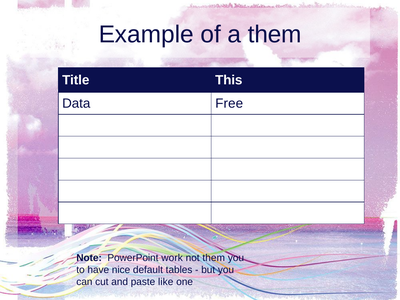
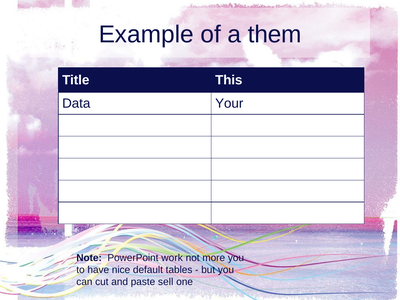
Free: Free -> Your (229, 104)
not them: them -> more (214, 258)
like: like -> sell (166, 282)
